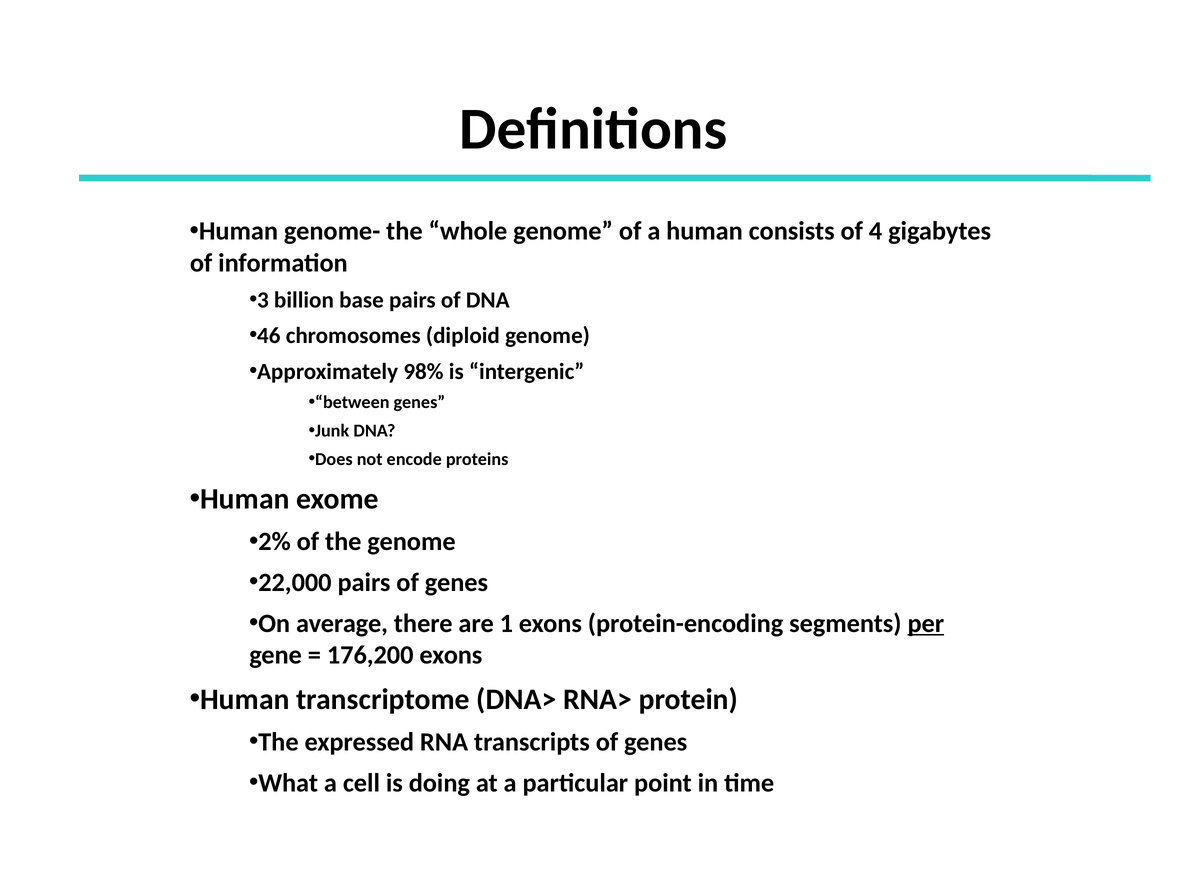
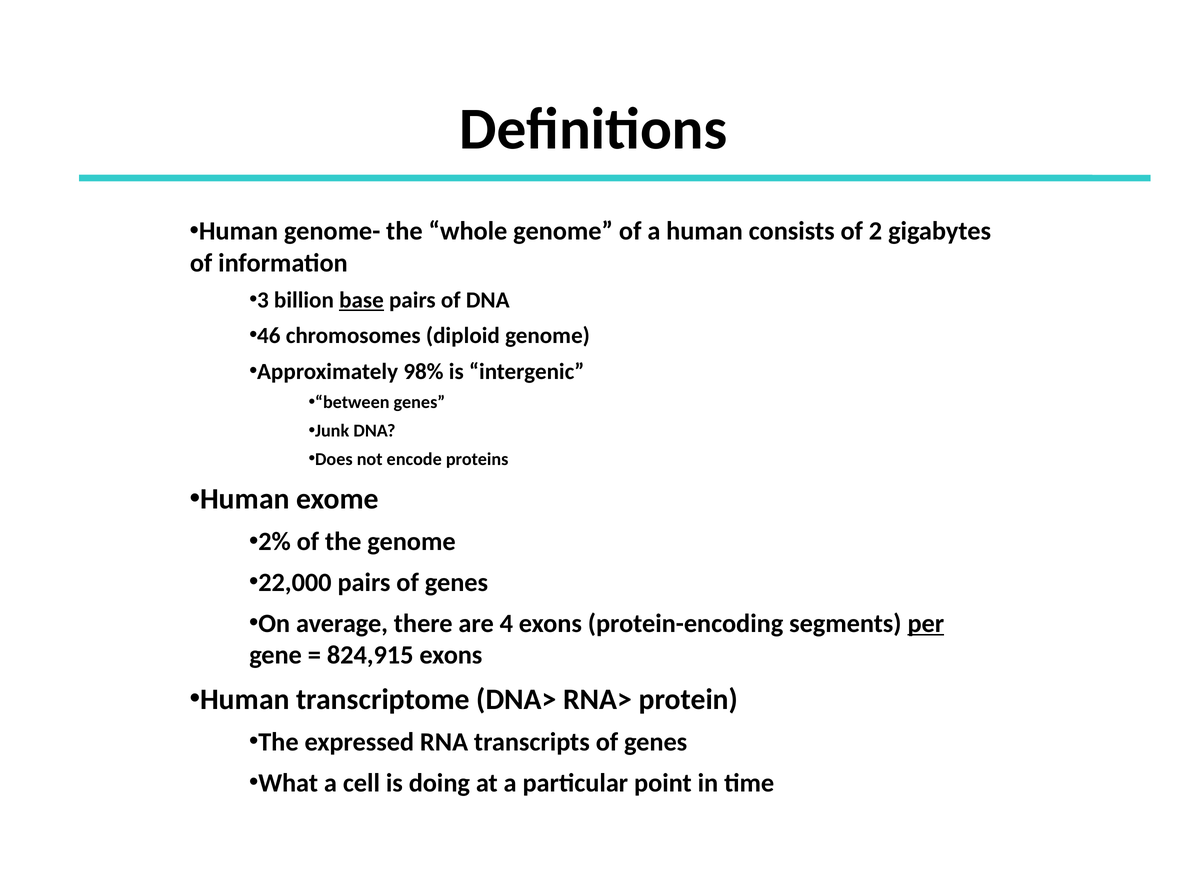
4: 4 -> 2 (875, 231)
base underline: none -> present (361, 300)
1: 1 -> 4 (506, 624)
176,200: 176,200 -> 824,915 (370, 655)
